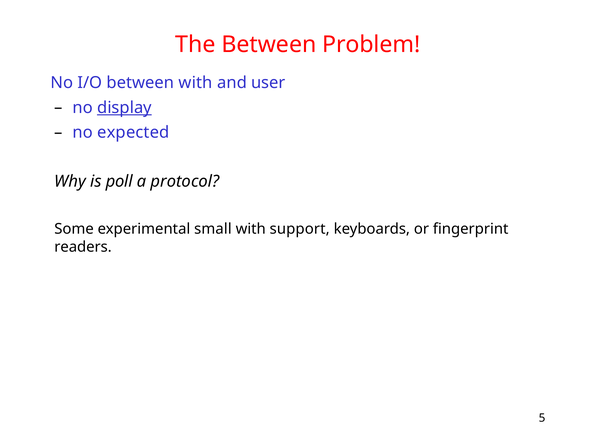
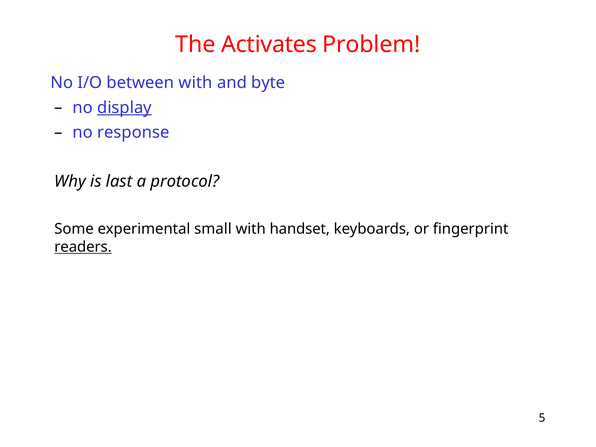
The Between: Between -> Activates (269, 45)
user: user -> byte (268, 83)
expected: expected -> response (133, 132)
poll: poll -> last (119, 181)
support: support -> handset (300, 229)
readers underline: none -> present (83, 247)
